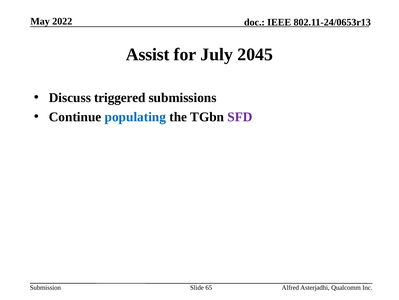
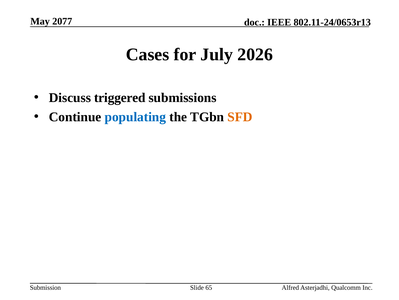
2022: 2022 -> 2077 (62, 21)
Assist: Assist -> Cases (148, 54)
2045: 2045 -> 2026 (255, 54)
SFD colour: purple -> orange (240, 117)
